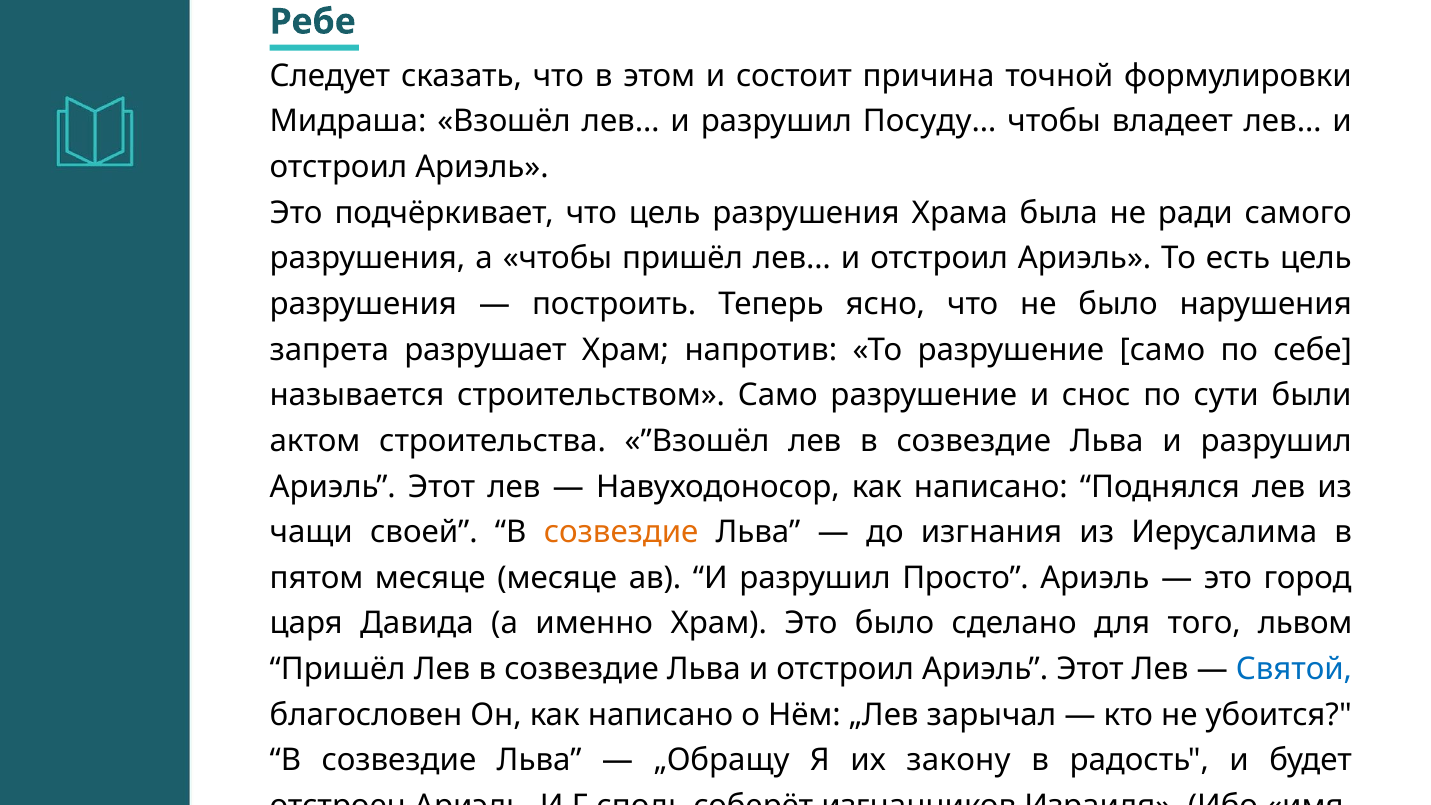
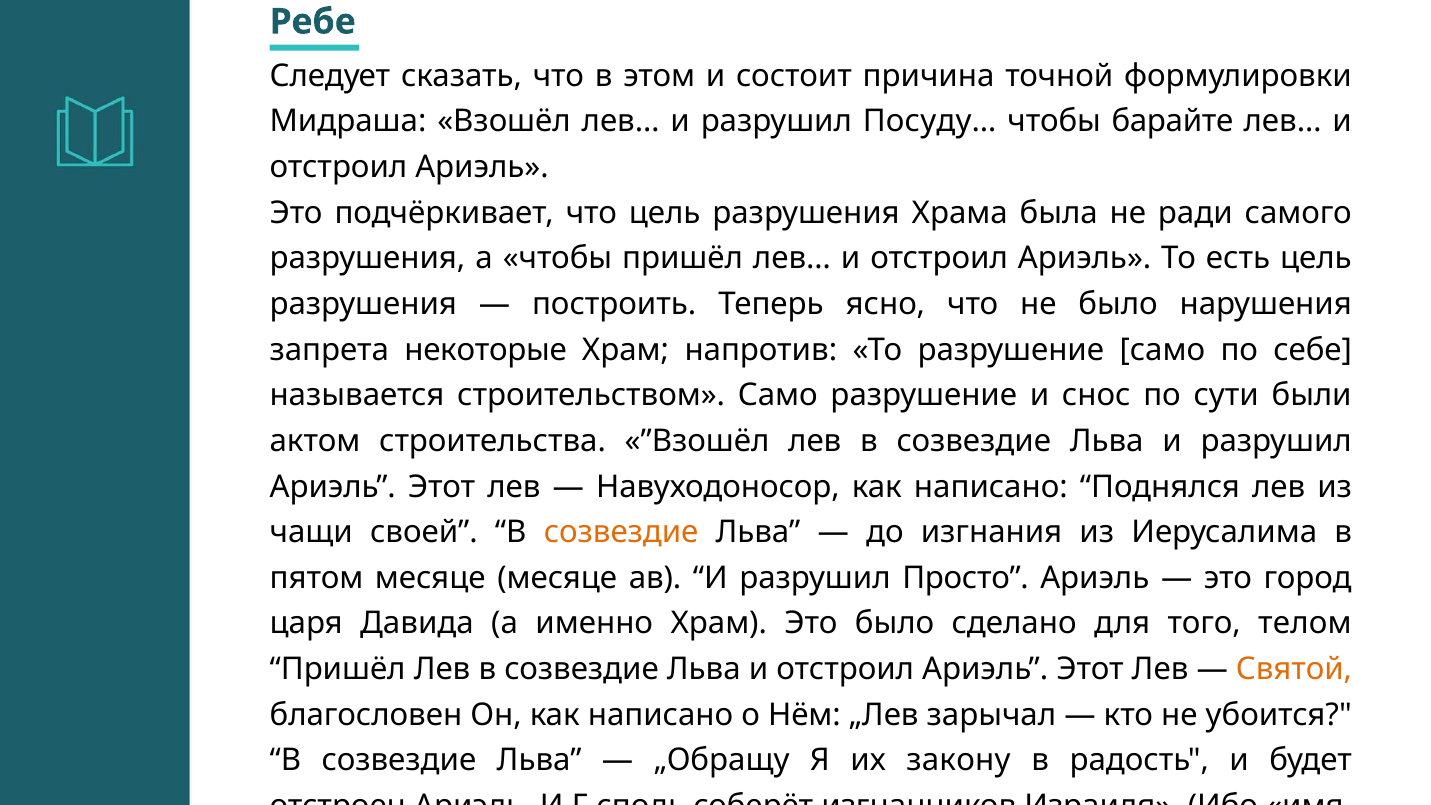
владеет: владеет -> барайте (1172, 122)
разрушает: разрушает -> некоторые (486, 350)
львом: львом -> телом (1305, 624)
Святой colour: blue -> orange (1294, 669)
